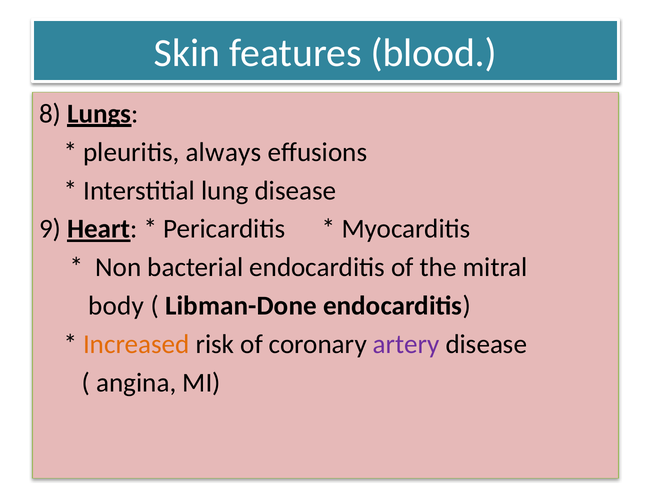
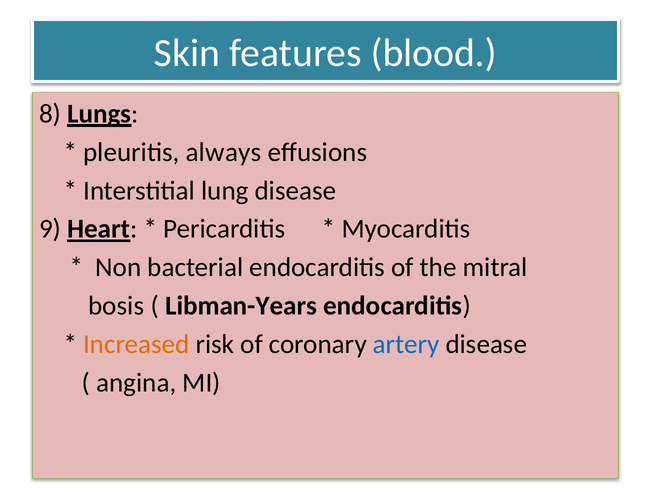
body: body -> bosis (116, 305)
Libman-Done: Libman-Done -> Libman-Years (241, 305)
artery colour: purple -> blue (406, 344)
